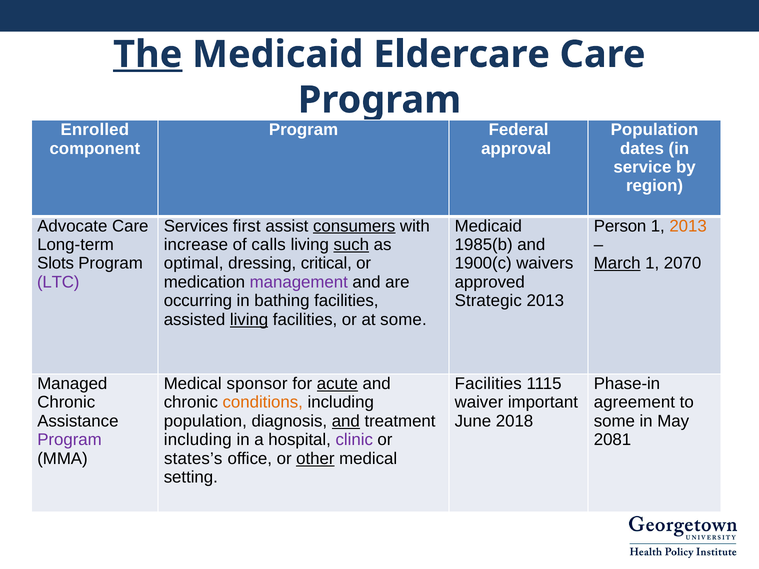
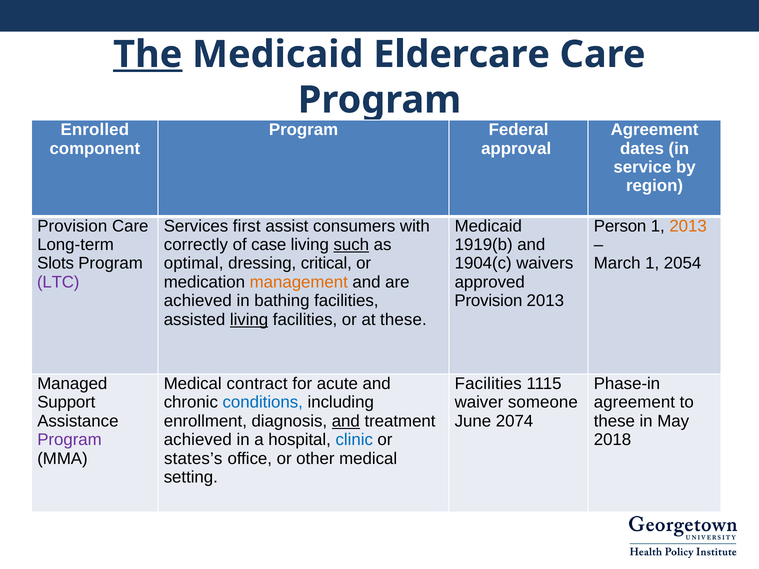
Population: Population -> Agreement (655, 130)
Advocate: Advocate -> Provision (72, 226)
consumers underline: present -> none (354, 226)
increase: increase -> correctly (196, 245)
calls: calls -> case (269, 245)
1985(b: 1985(b -> 1919(b (484, 245)
1900(c: 1900(c -> 1904(c (483, 264)
March underline: present -> none (617, 264)
2070: 2070 -> 2054 (683, 264)
management colour: purple -> orange (299, 282)
occurring: occurring -> achieved (198, 301)
Strategic: Strategic -> Provision (488, 301)
at some: some -> these (403, 320)
sponsor: sponsor -> contract (257, 384)
acute underline: present -> none (337, 384)
Chronic: Chronic -> Support (66, 403)
conditions colour: orange -> blue (263, 403)
important: important -> someone (543, 403)
population: population -> enrollment (205, 421)
2018: 2018 -> 2074 (515, 421)
some: some -> these (614, 421)
including: including -> achieved (198, 440)
clinic colour: purple -> blue (354, 440)
2081: 2081 -> 2018 (613, 440)
other underline: present -> none (315, 459)
